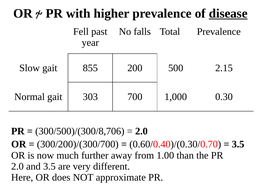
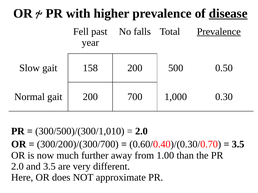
Prevalence underline: none -> present (219, 32)
855: 855 -> 158 (90, 68)
2.15: 2.15 -> 0.50 (224, 68)
gait 303: 303 -> 200 (90, 97)
300/500)/(300/8,706: 300/500)/(300/8,706 -> 300/500)/(300/1,010 (80, 131)
